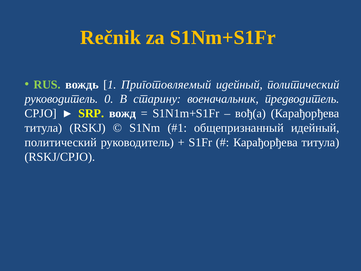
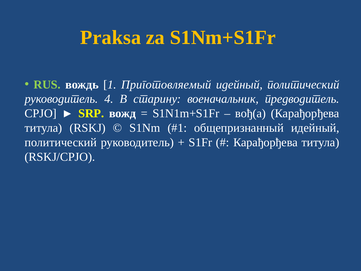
Rečnik: Rečnik -> Praksa (111, 37)
0: 0 -> 4 (109, 99)
